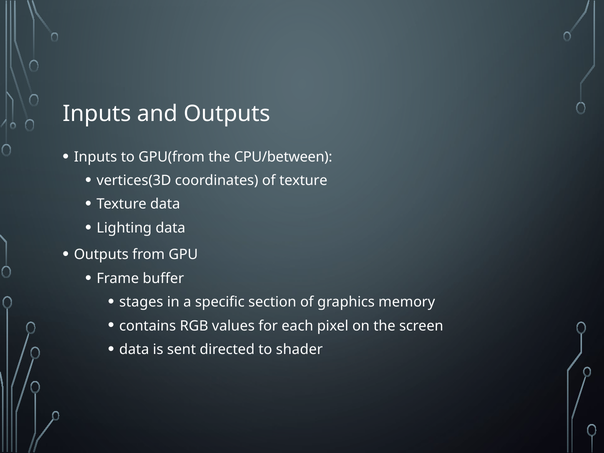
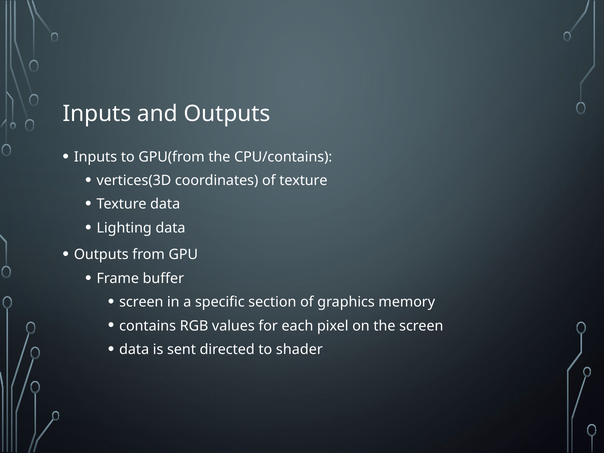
CPU/between: CPU/between -> CPU/contains (283, 157)
stages: stages -> screen (141, 302)
